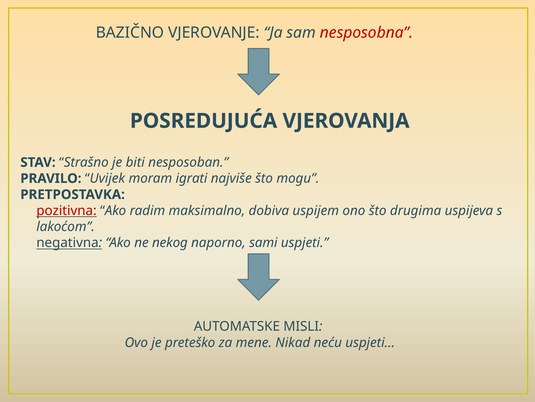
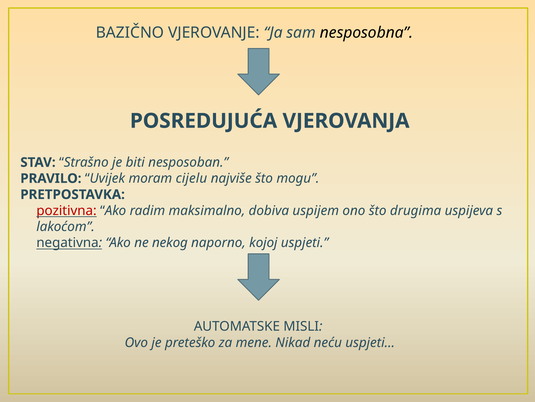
nesposobna colour: red -> black (367, 33)
igrati: igrati -> cijelu (191, 178)
sami: sami -> kojoj (263, 242)
